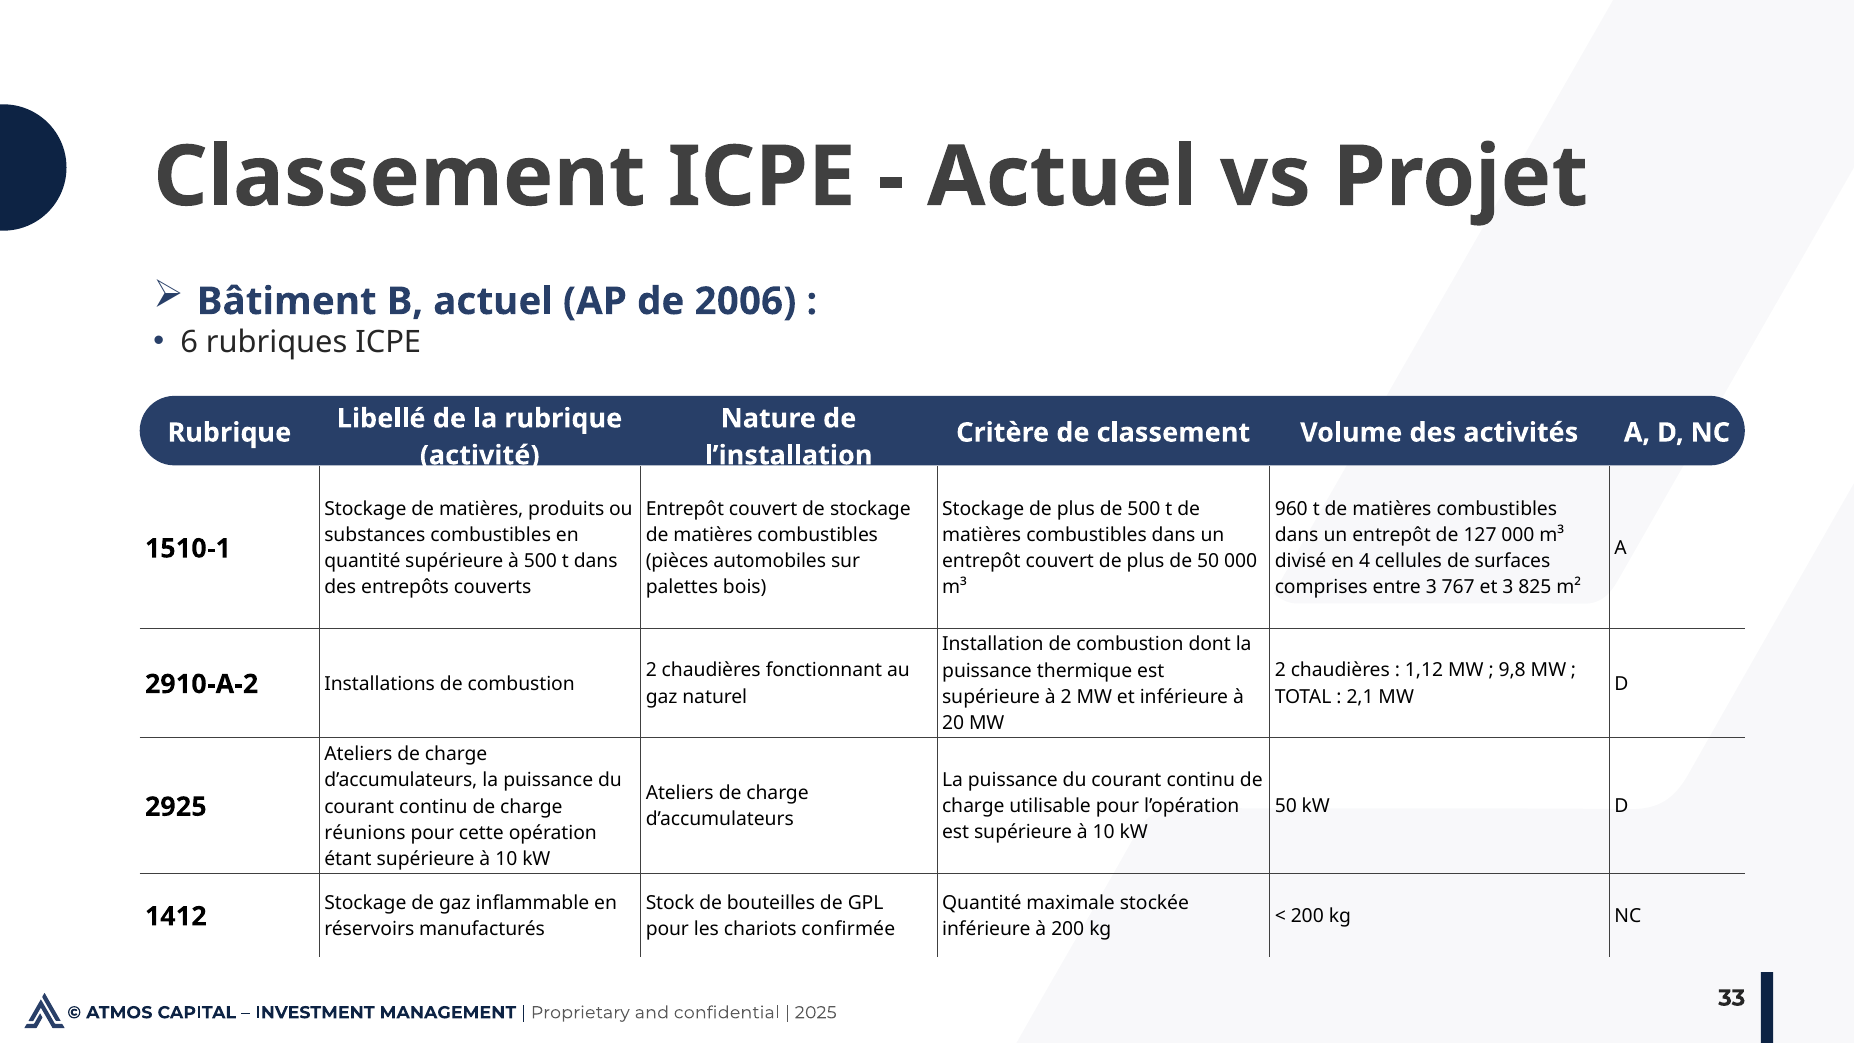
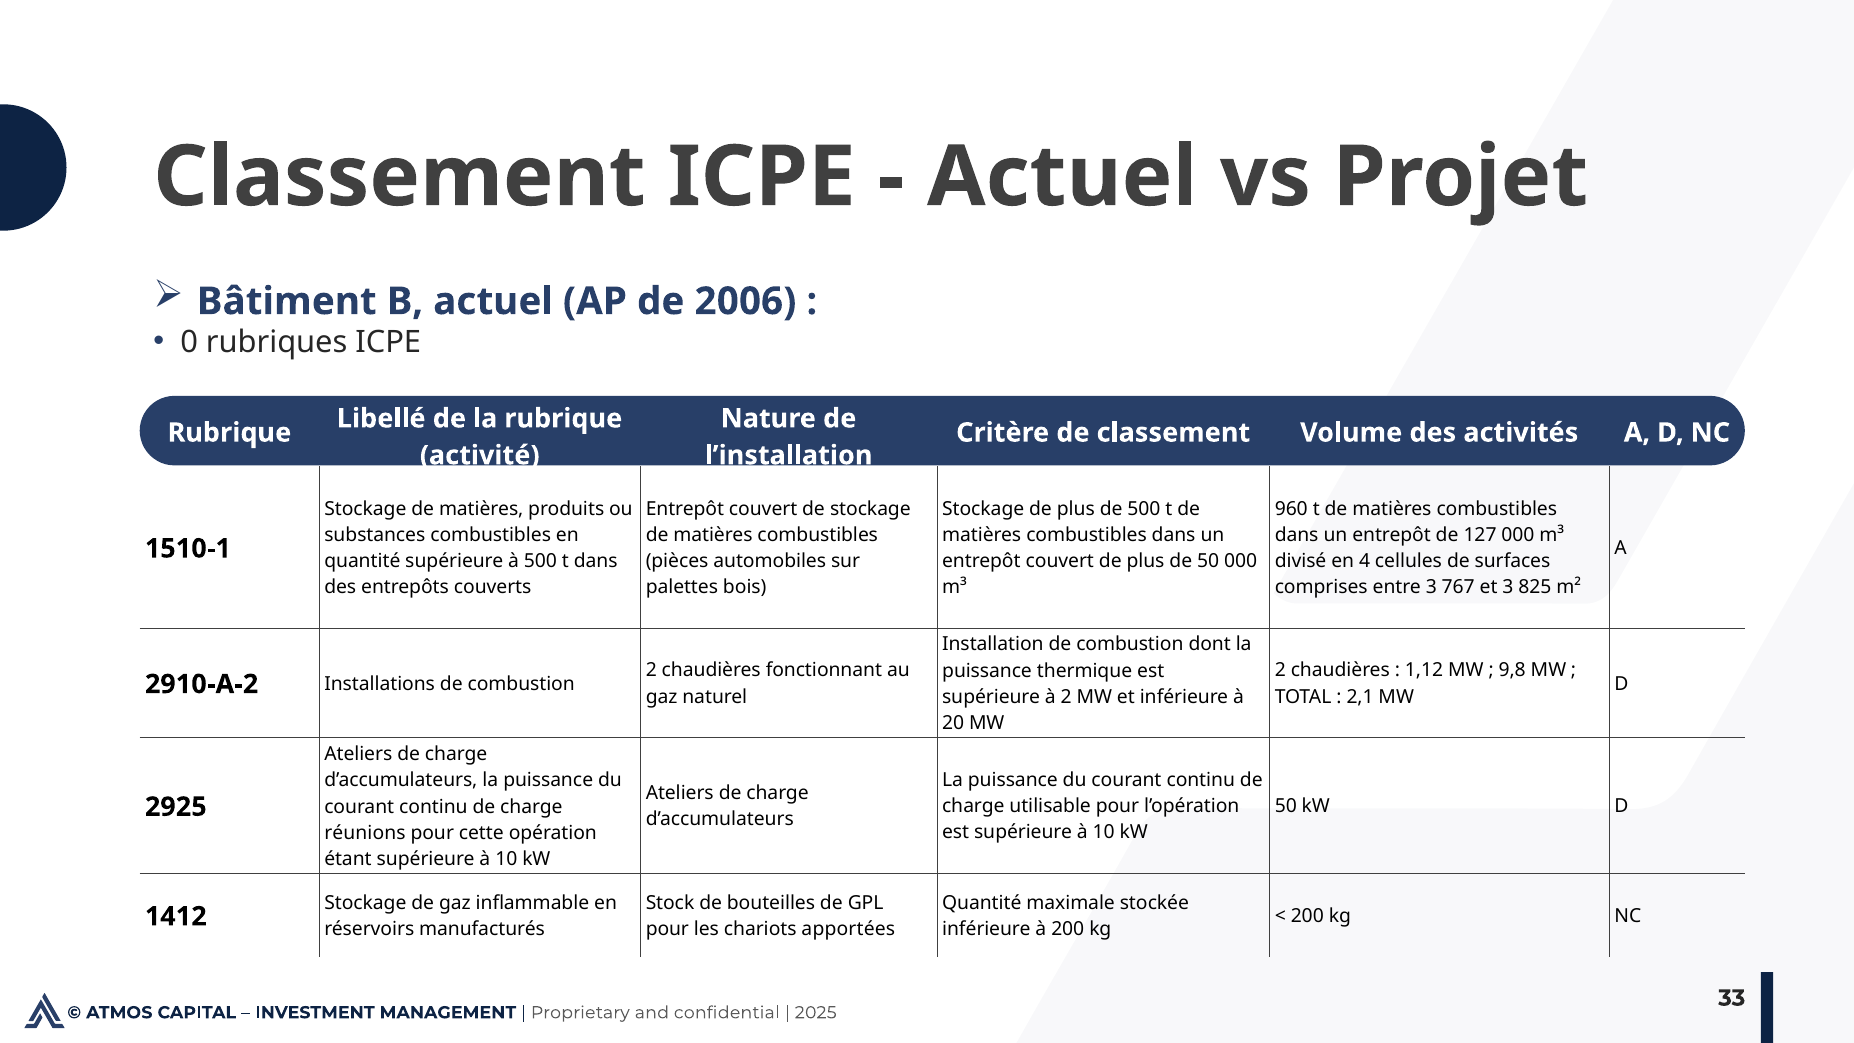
6: 6 -> 0 (189, 343)
confirmée: confirmée -> apportées (848, 929)
